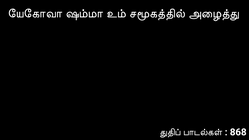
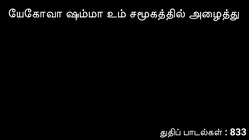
868: 868 -> 833 (238, 132)
